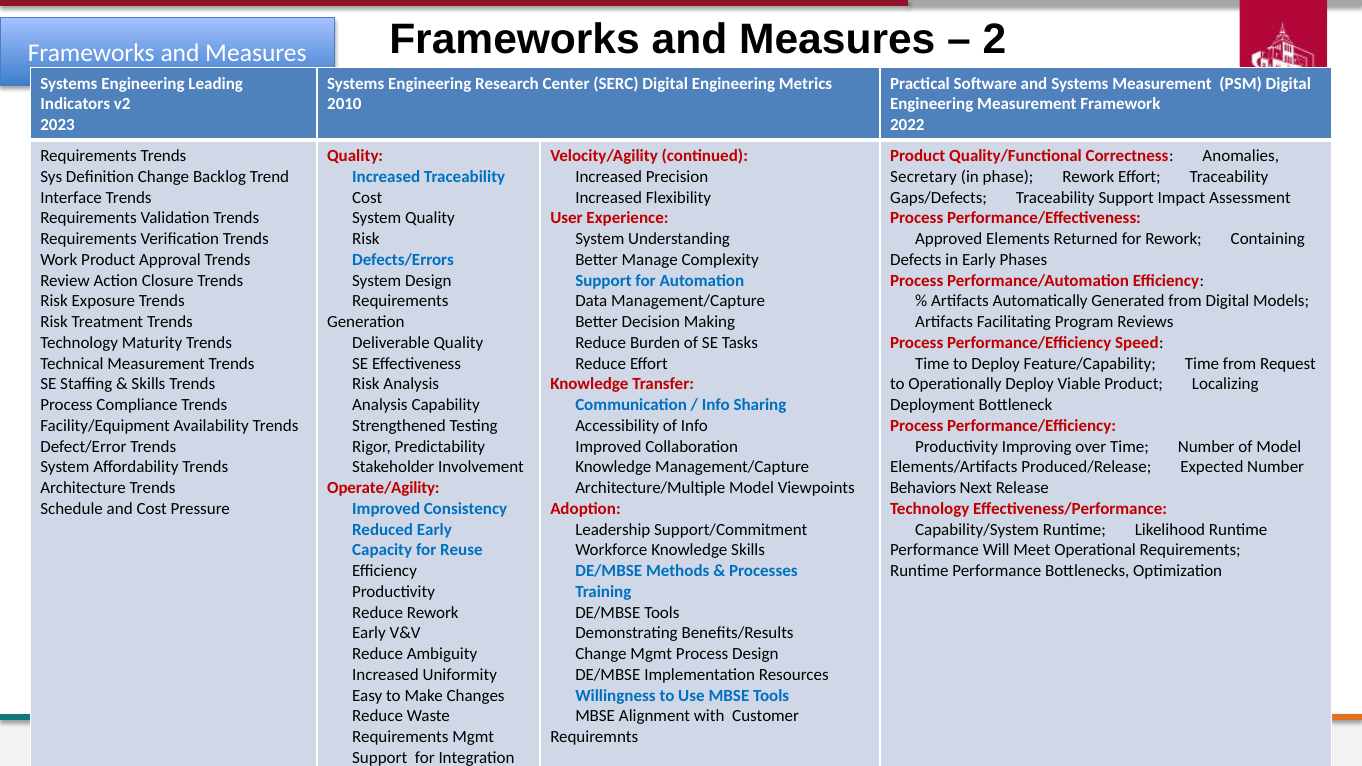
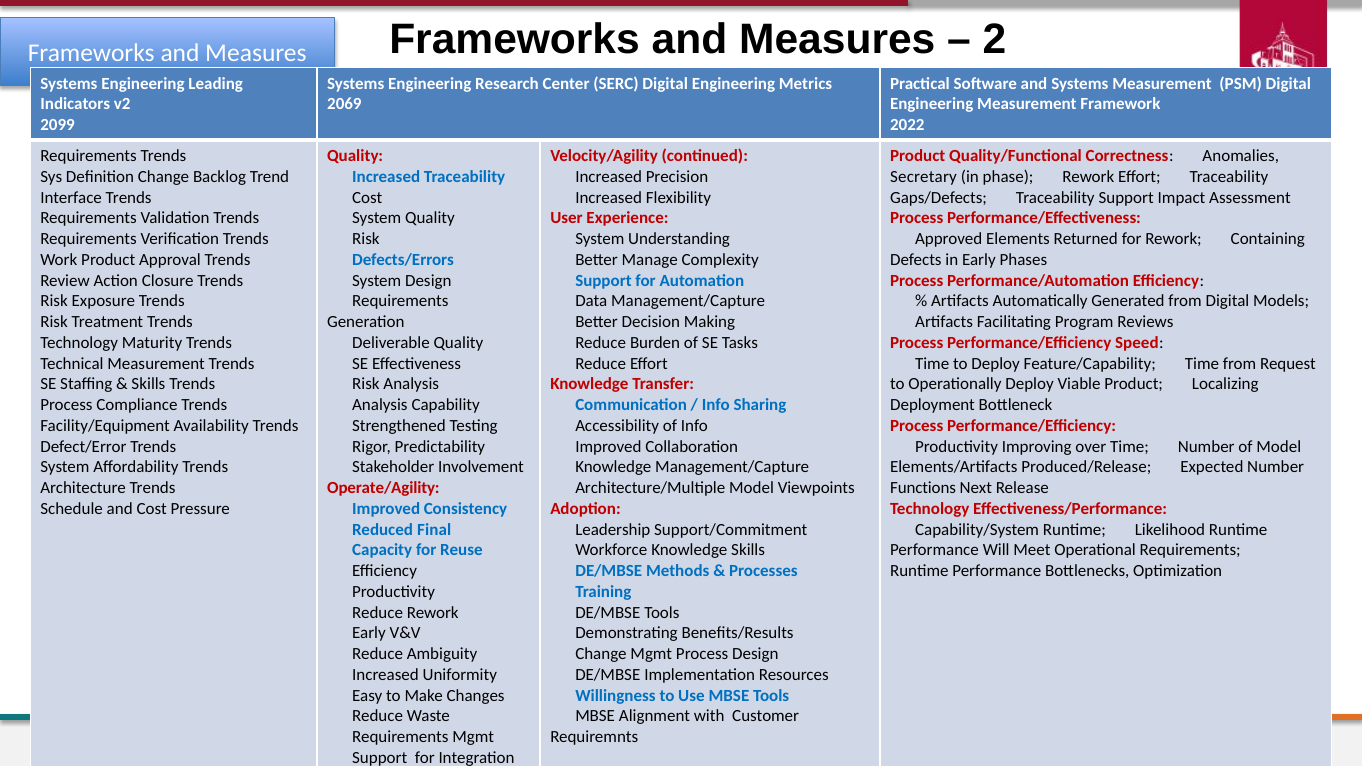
2010: 2010 -> 2069 (344, 104)
2023: 2023 -> 2099 (58, 125)
Behaviors: Behaviors -> Functions (923, 488)
Early: Early -> Final (434, 530)
